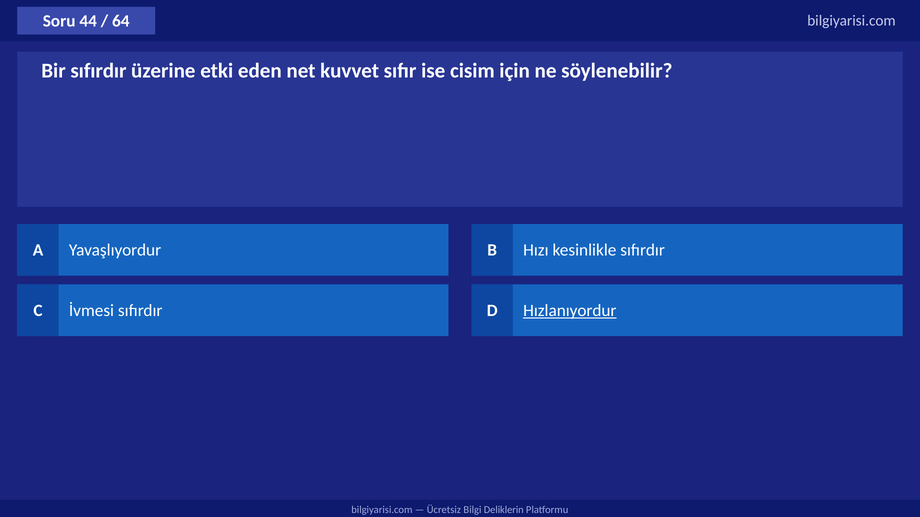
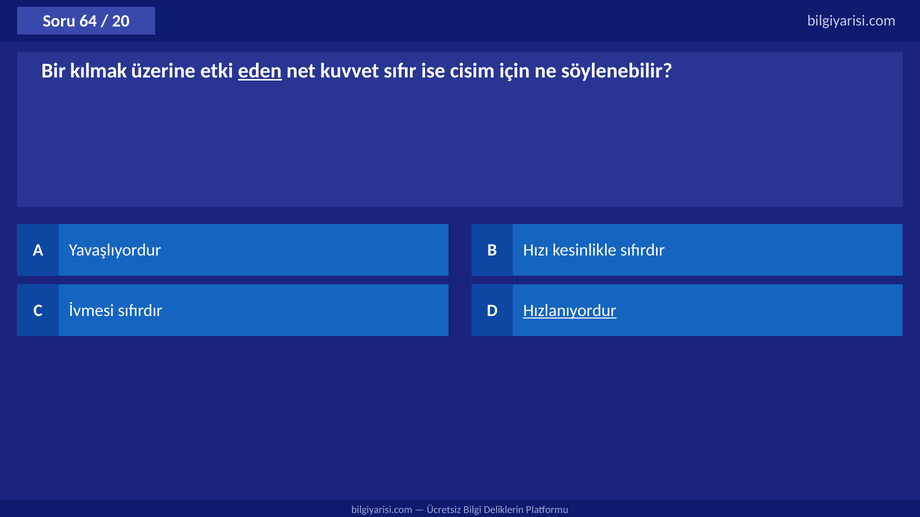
44: 44 -> 64 (88, 21)
64: 64 -> 20 (121, 21)
Bir sıfırdır: sıfırdır -> kılmak (99, 71)
eden underline: none -> present (260, 71)
